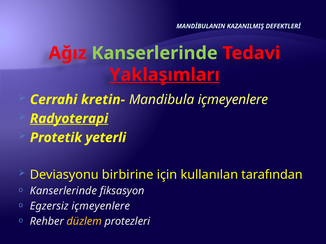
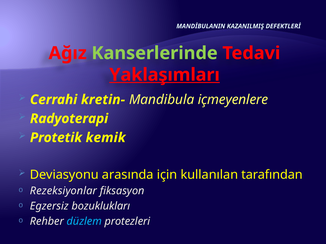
Radyoterapi underline: present -> none (69, 119)
yeterli: yeterli -> kemik (106, 138)
birbirine: birbirine -> arasında (128, 175)
Kanserlerinde: Kanserlerinde -> Rezeksiyonlar (63, 191)
Egzersiz içmeyenlere: içmeyenlere -> bozuklukları (101, 206)
düzlem colour: yellow -> light blue (84, 222)
